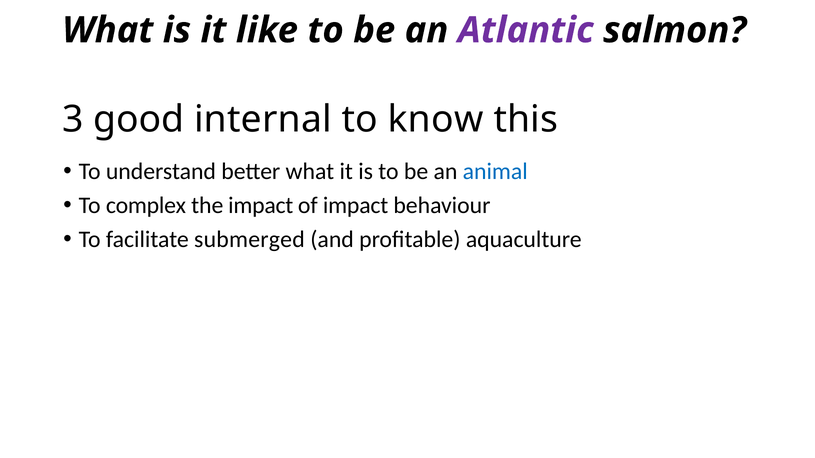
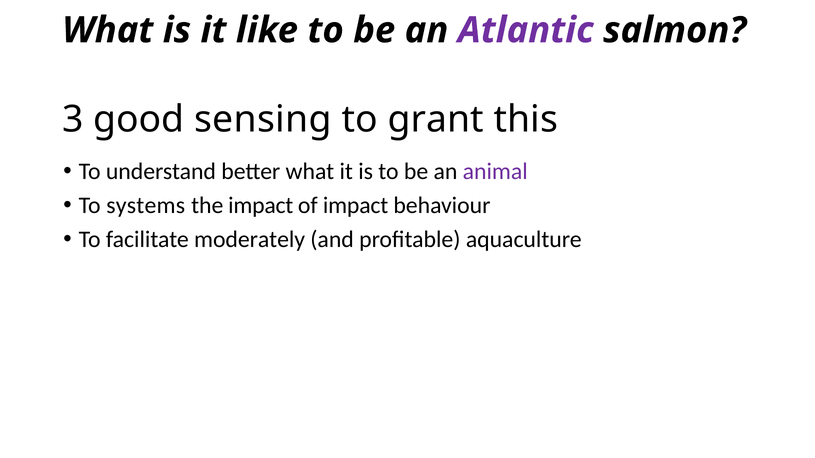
internal: internal -> sensing (263, 120)
know: know -> grant (436, 120)
animal colour: blue -> purple (495, 171)
complex: complex -> systems (146, 206)
submerged: submerged -> moderately (250, 240)
